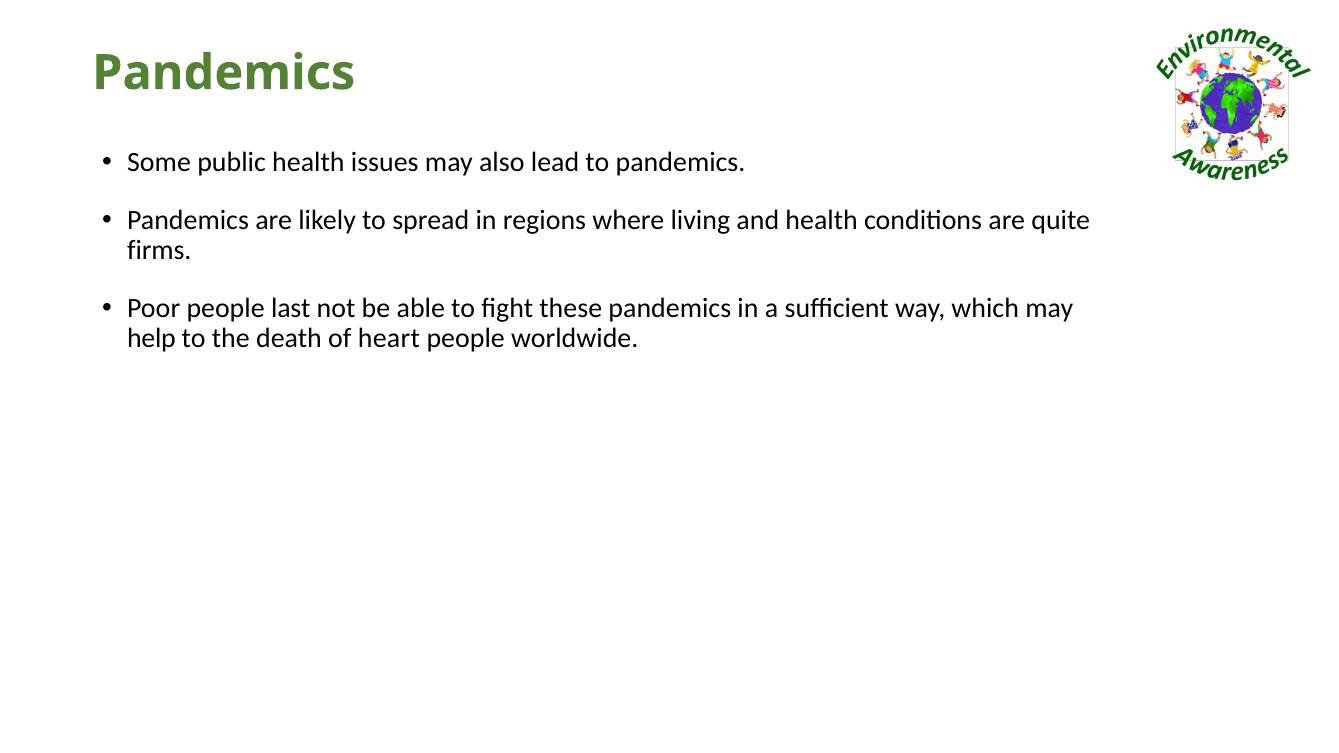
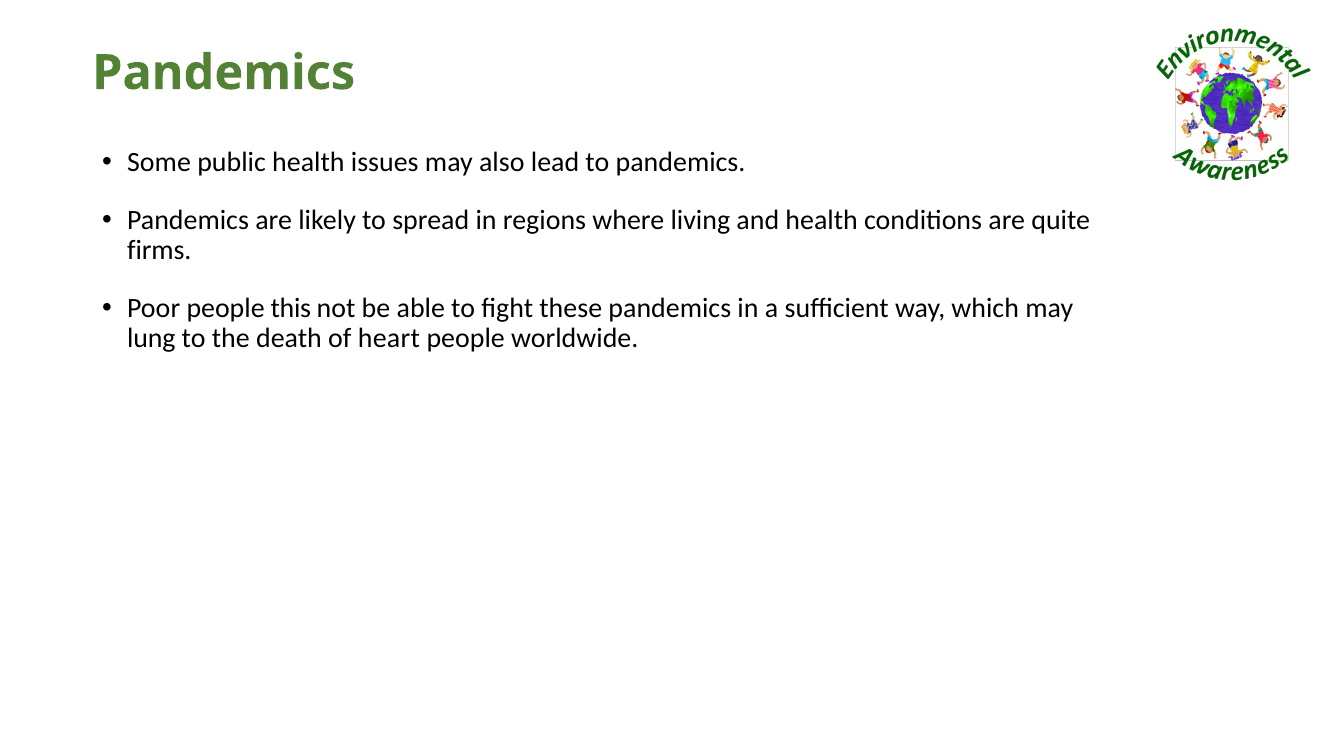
last: last -> this (291, 308)
help: help -> lung (151, 338)
